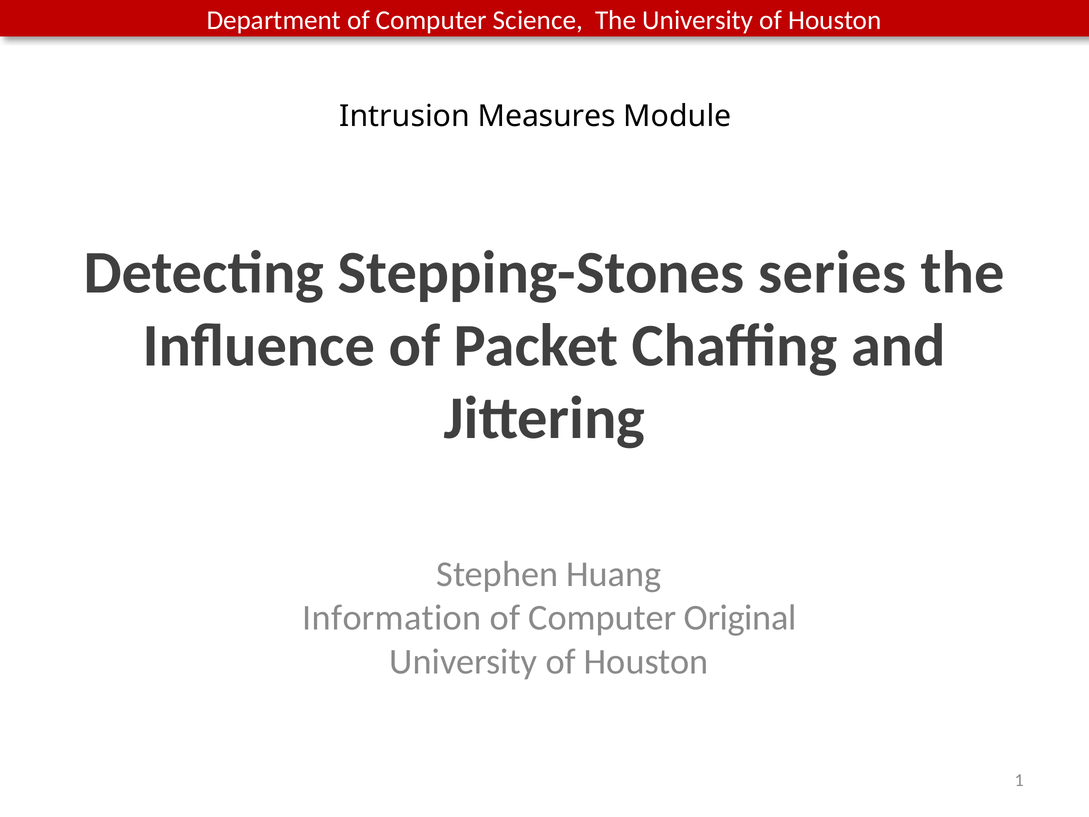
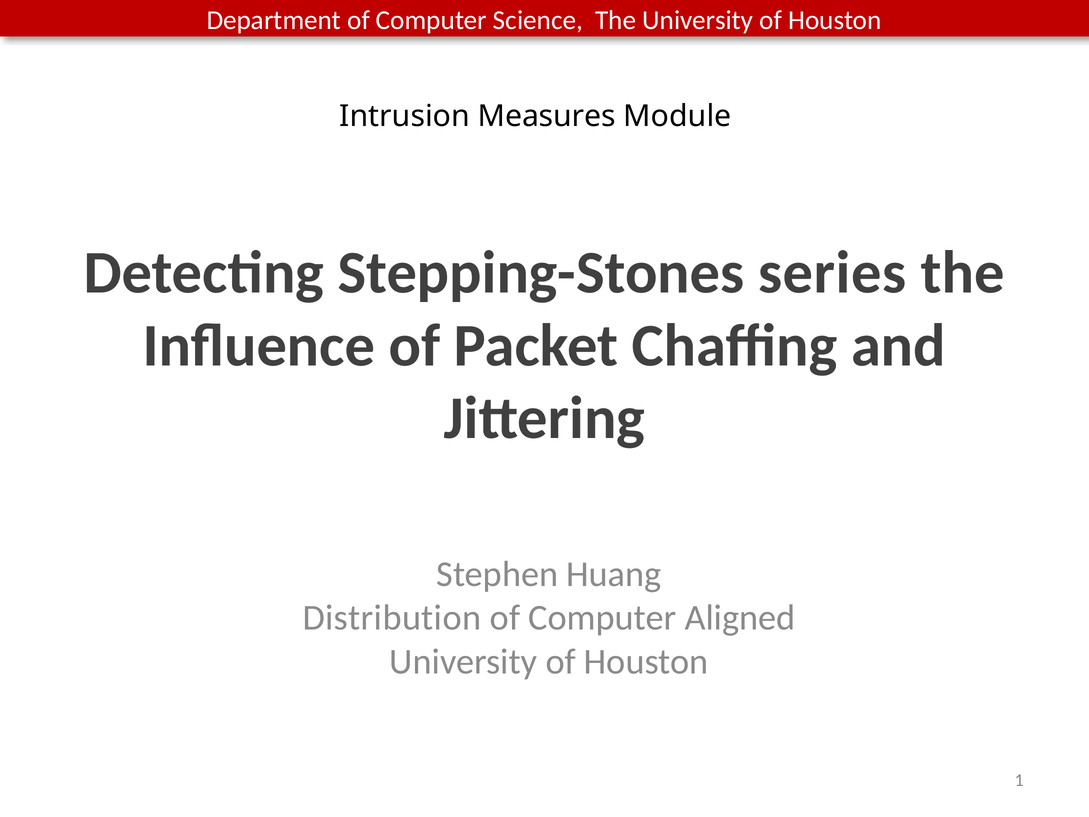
Information: Information -> Distribution (392, 618)
Original: Original -> Aligned (740, 618)
